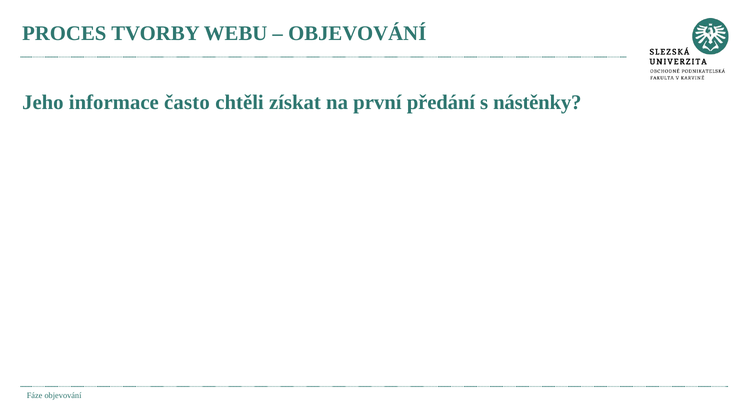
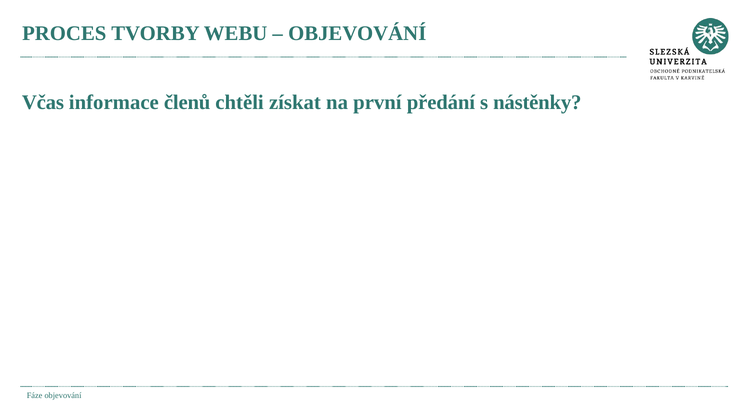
Jeho: Jeho -> Včas (43, 102)
často: často -> členů (187, 102)
